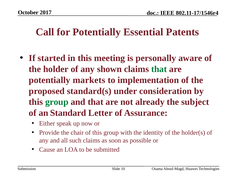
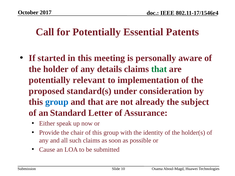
shown: shown -> details (109, 69)
markets: markets -> relevant (89, 80)
group colour: green -> blue (57, 102)
